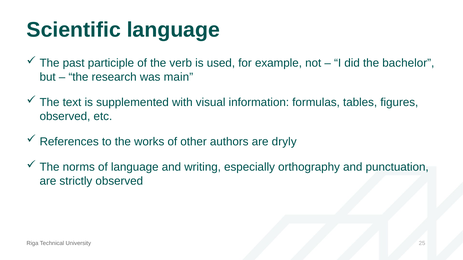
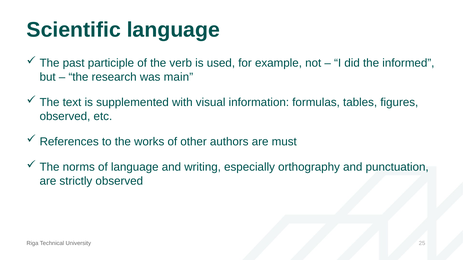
bachelor: bachelor -> informed (408, 63)
dryly: dryly -> must (284, 142)
